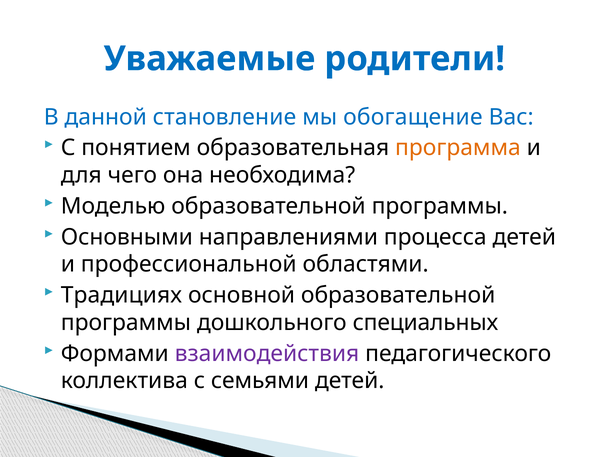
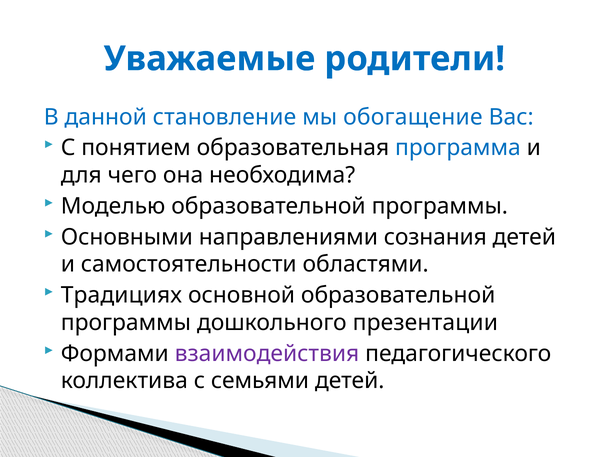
программа colour: orange -> blue (458, 148)
процесса: процесса -> сознания (435, 237)
профессиональной: профессиональной -> самостоятельности (189, 264)
специальных: специальных -> презентации (425, 322)
